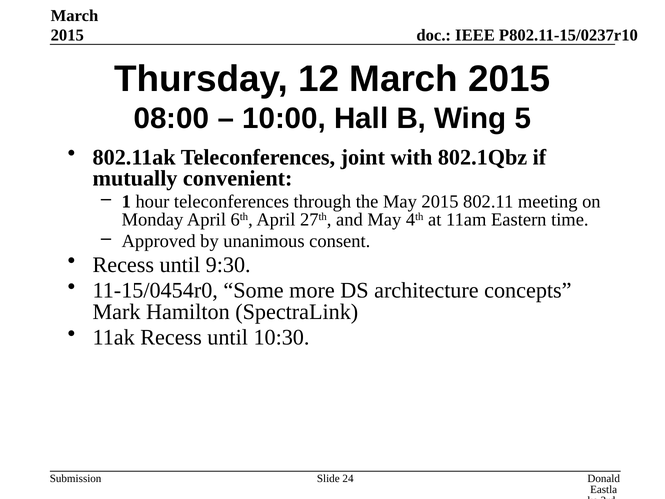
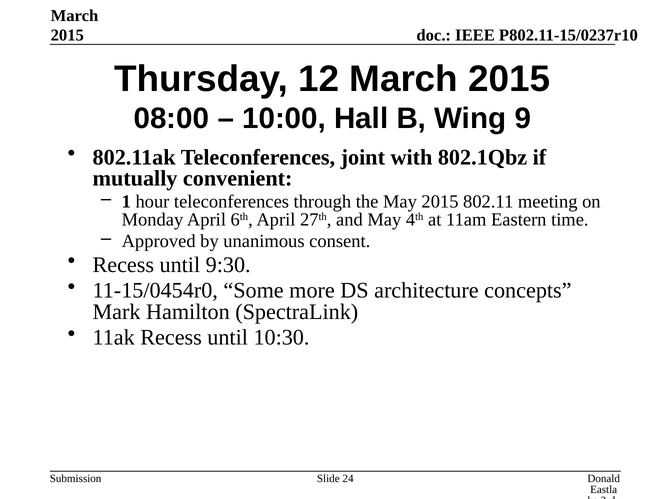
5: 5 -> 9 (523, 118)
